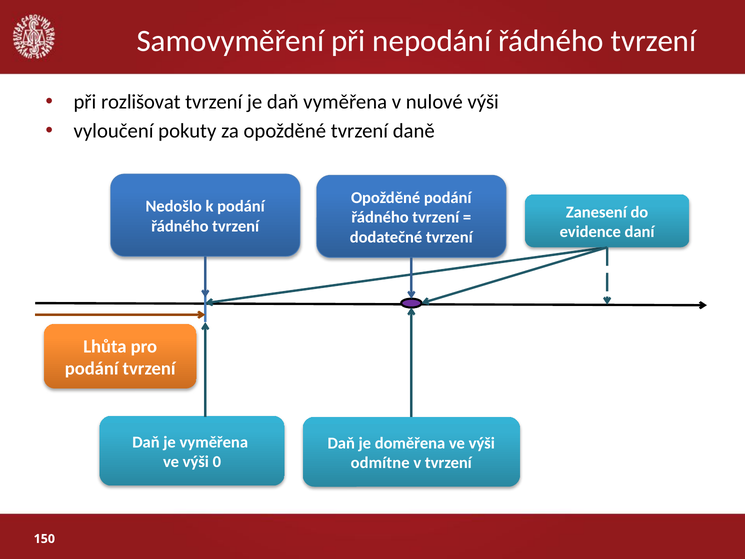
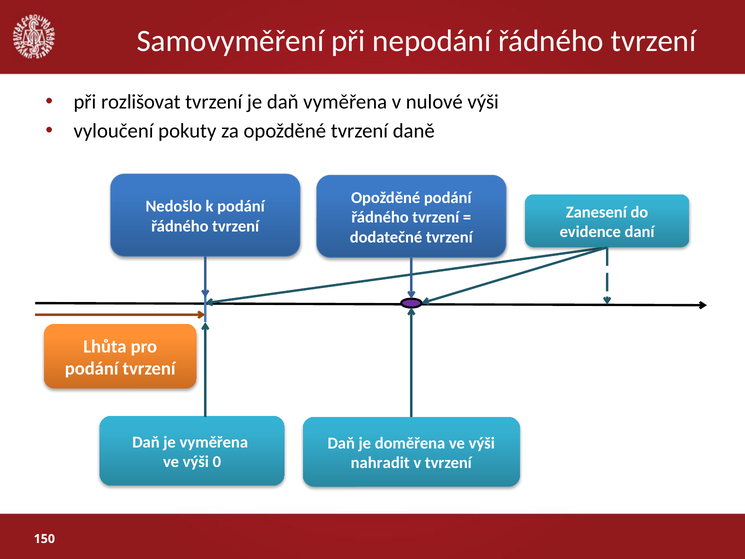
odmítne: odmítne -> nahradit (380, 463)
